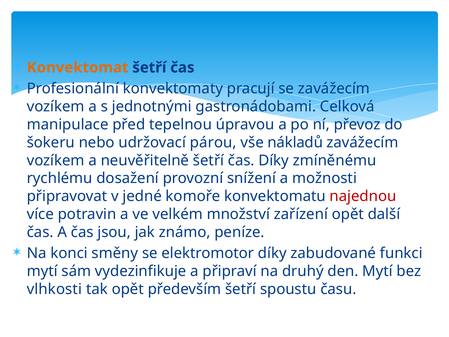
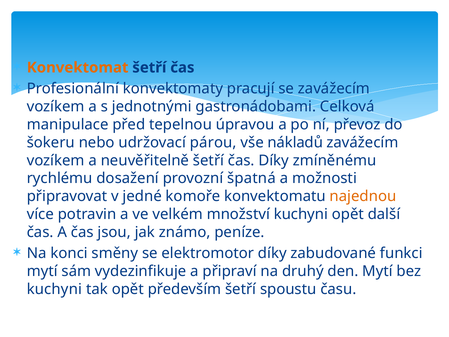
snížení: snížení -> špatná (252, 178)
najednou colour: red -> orange (363, 196)
množství zařízení: zařízení -> kuchyni (301, 214)
vlhkosti: vlhkosti -> kuchyni (54, 289)
